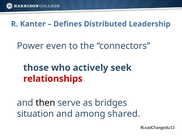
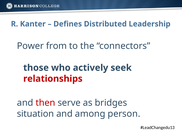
even: even -> from (56, 46)
then colour: black -> red (45, 102)
shared: shared -> person (124, 113)
